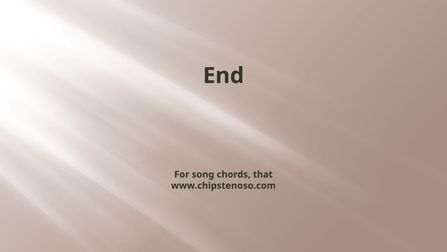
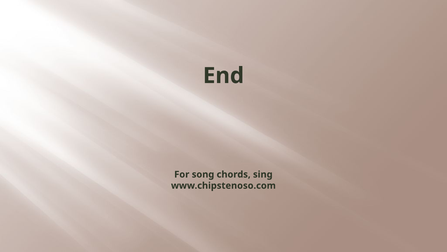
that: that -> sing (263, 174)
